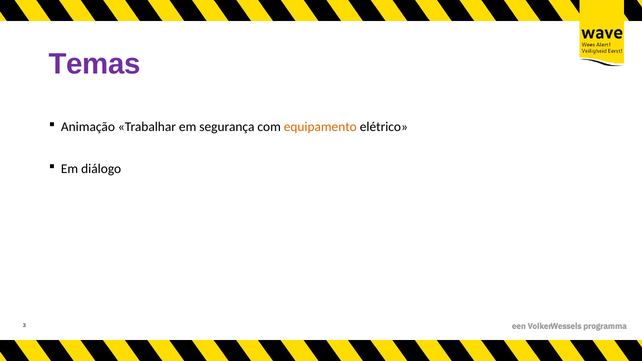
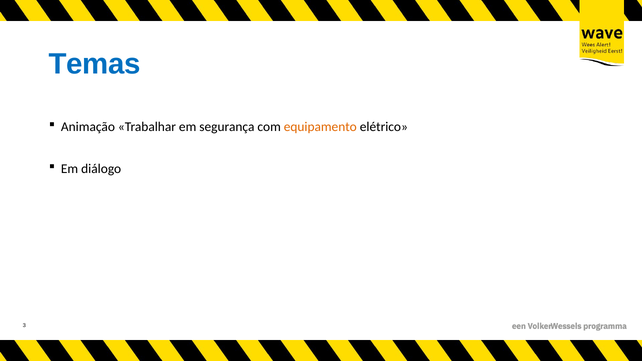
Temas colour: purple -> blue (95, 64)
